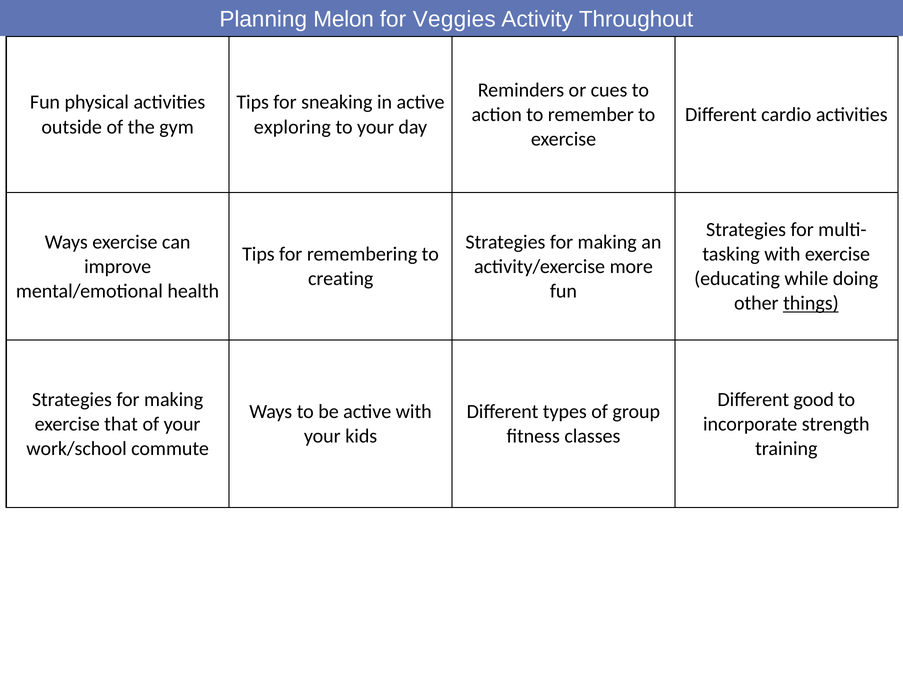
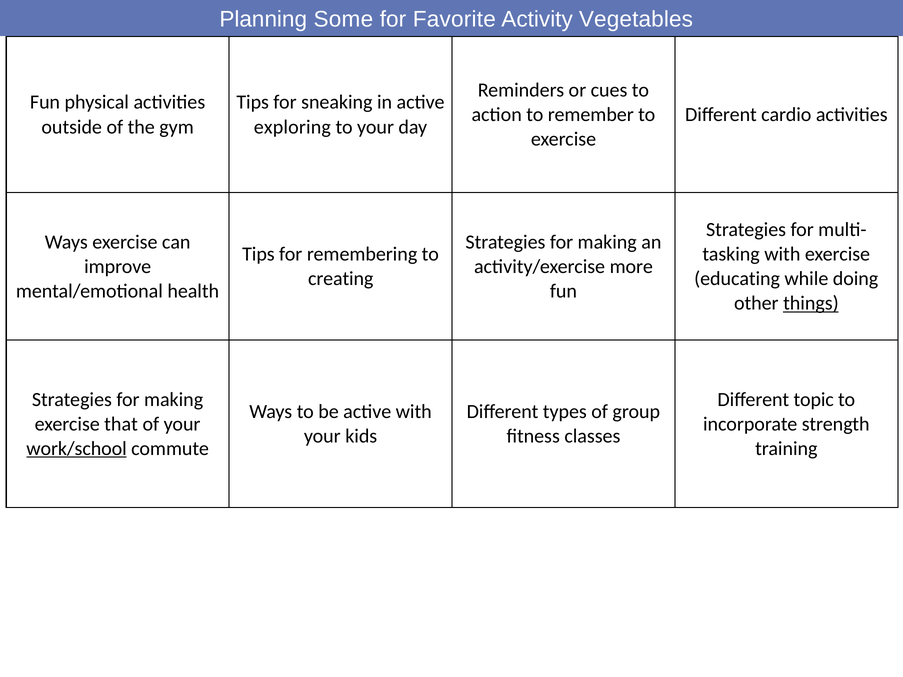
Melon: Melon -> Some (343, 20)
Veggies: Veggies -> Favorite (454, 20)
Throughout: Throughout -> Vegetables (636, 20)
good: good -> topic (814, 400)
work/school underline: none -> present (77, 449)
